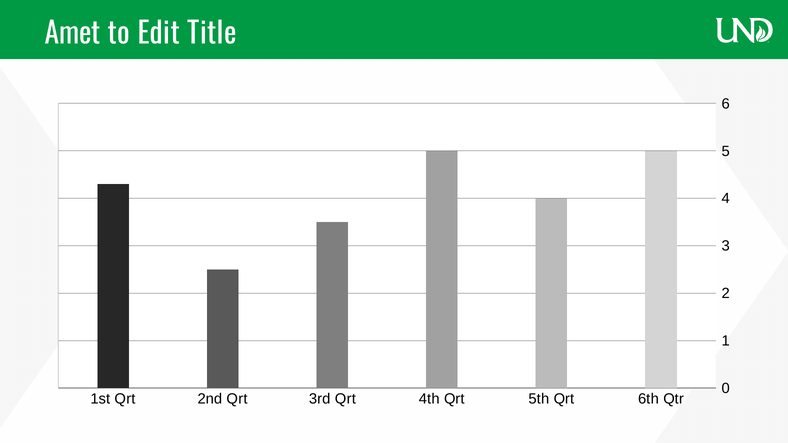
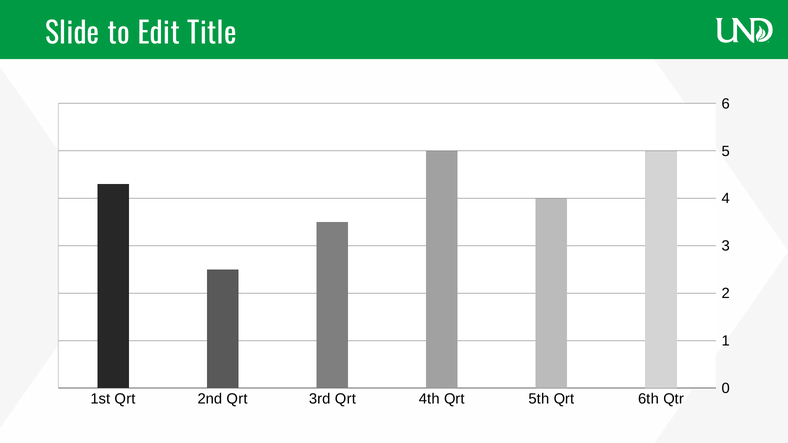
Amet: Amet -> Slide (72, 34)
